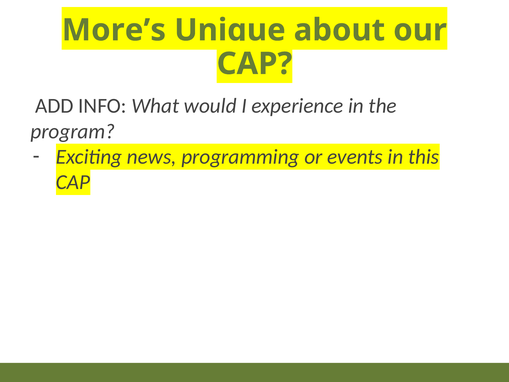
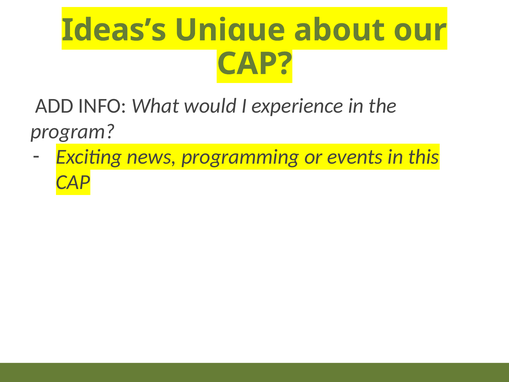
More’s: More’s -> Ideas’s (114, 30)
